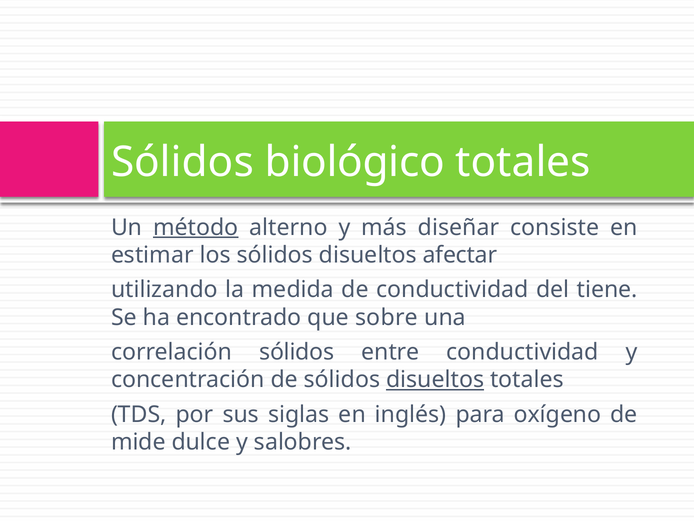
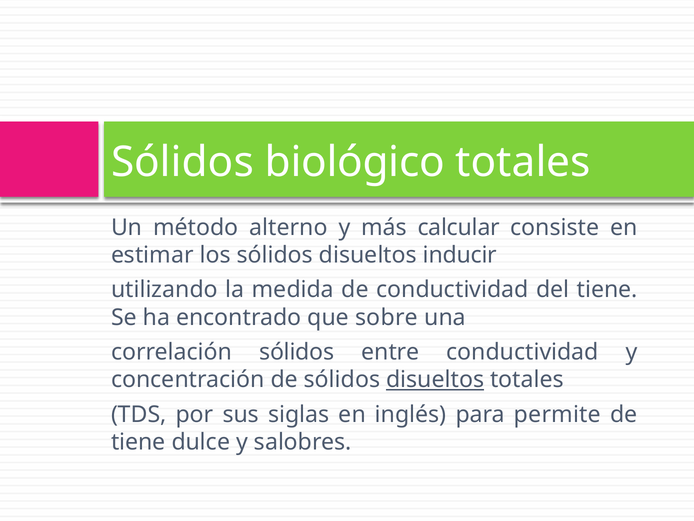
método underline: present -> none (196, 227)
diseñar: diseñar -> calcular (459, 227)
afectar: afectar -> inducir (460, 255)
oxígeno: oxígeno -> permite (557, 414)
mide: mide -> tiene (138, 442)
